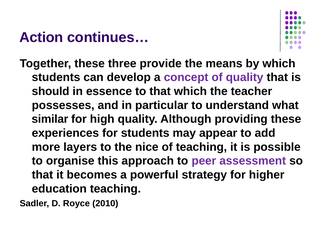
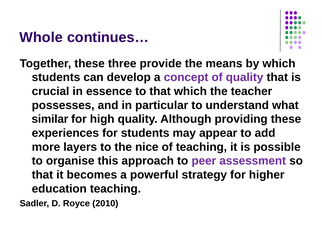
Action: Action -> Whole (41, 37)
should: should -> crucial (51, 92)
